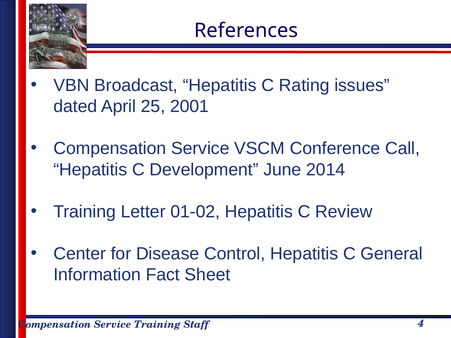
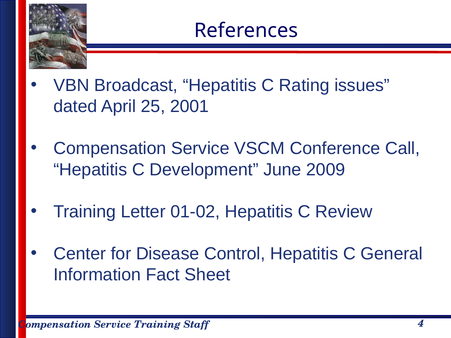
2014: 2014 -> 2009 (326, 170)
